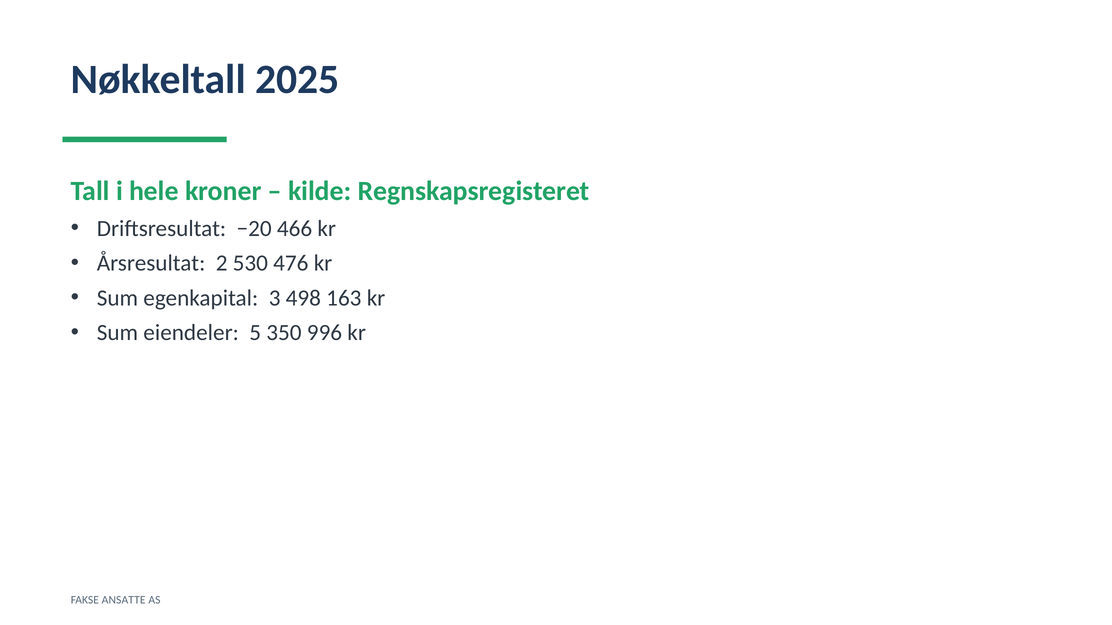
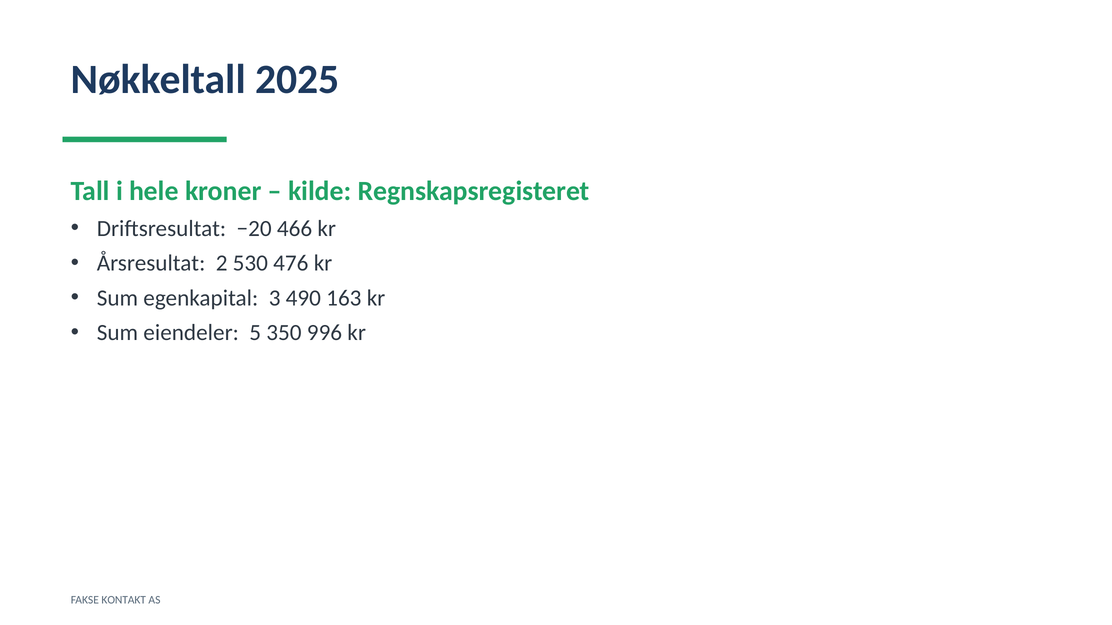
498: 498 -> 490 (303, 298)
ANSATTE: ANSATTE -> KONTAKT (124, 600)
